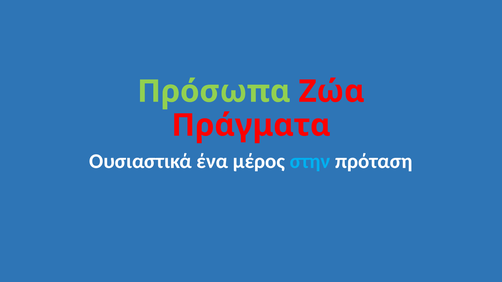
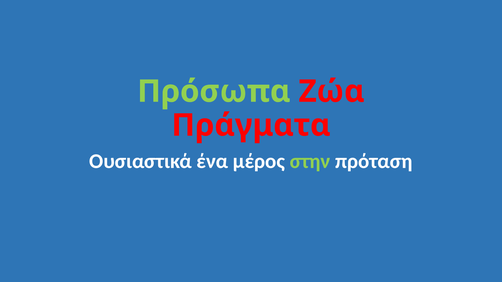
στην colour: light blue -> light green (310, 161)
